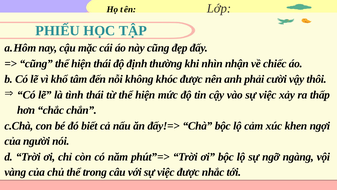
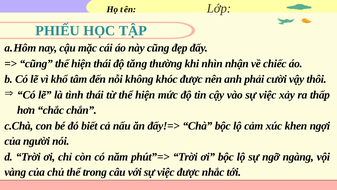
định: định -> tăng (137, 63)
